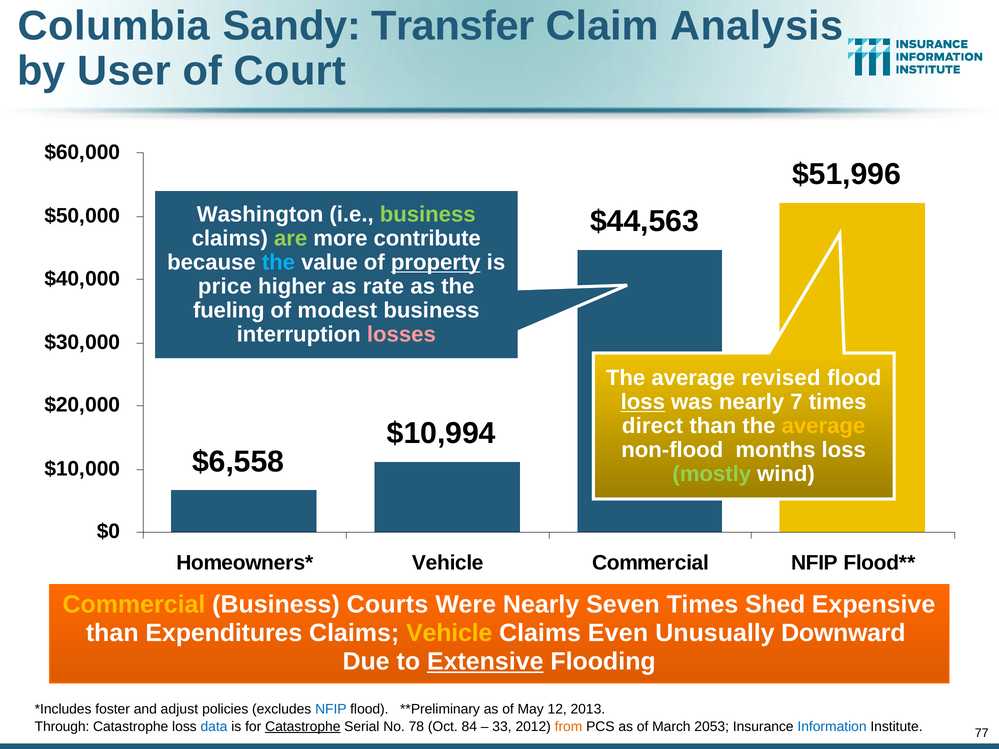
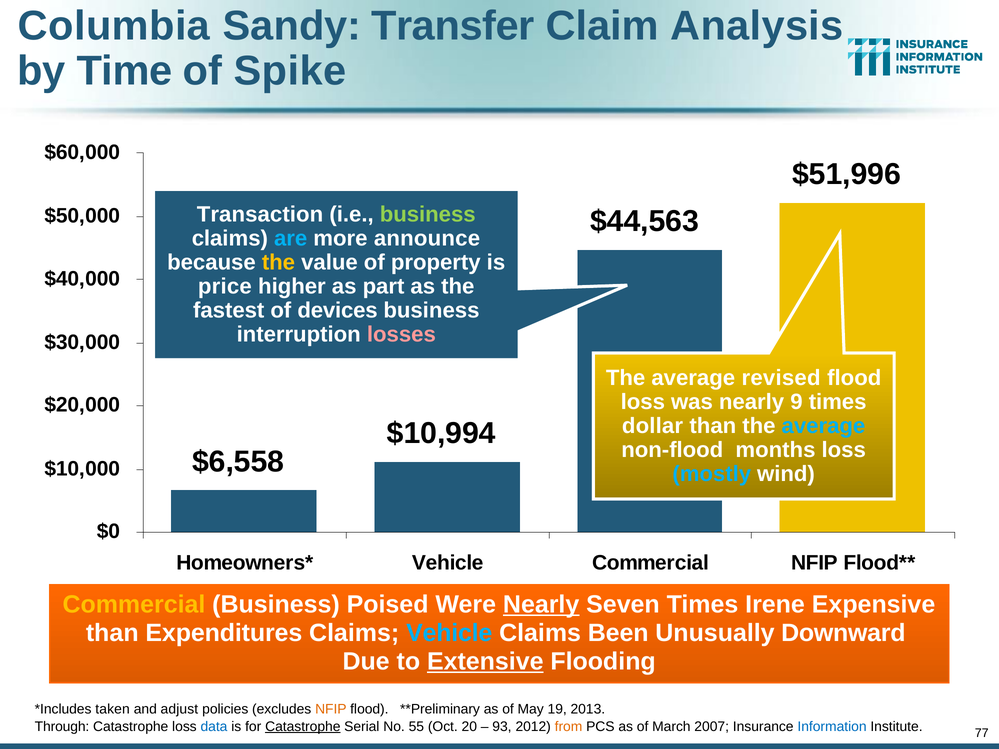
User: User -> Time (124, 71)
Court: Court -> Spike (290, 71)
Washington: Washington -> Transaction (260, 215)
are colour: light green -> light blue (291, 239)
contribute: contribute -> announce (427, 239)
the colour: light blue -> yellow (278, 263)
property underline: present -> none (436, 263)
rate: rate -> part (384, 286)
fueling: fueling -> fastest (229, 310)
modest: modest -> devices (338, 310)
loss underline: present -> none (643, 402)
7: 7 -> 9 (796, 402)
direct: direct -> dollar (653, 426)
average colour: yellow -> light blue (823, 426)
mostly colour: light green -> light blue (712, 474)
Courts: Courts -> Poised (388, 605)
Nearly underline: none -> present (541, 605)
Shed: Shed -> Irene (775, 605)
Vehicle colour: yellow -> light blue (449, 633)
Even: Even -> Been (618, 633)
foster: foster -> taken (113, 709)
NFIP colour: blue -> orange (331, 709)
12: 12 -> 19 (557, 709)
78: 78 -> 55 (416, 727)
84: 84 -> 20 (469, 727)
33: 33 -> 93 (502, 727)
2053: 2053 -> 2007 (712, 727)
